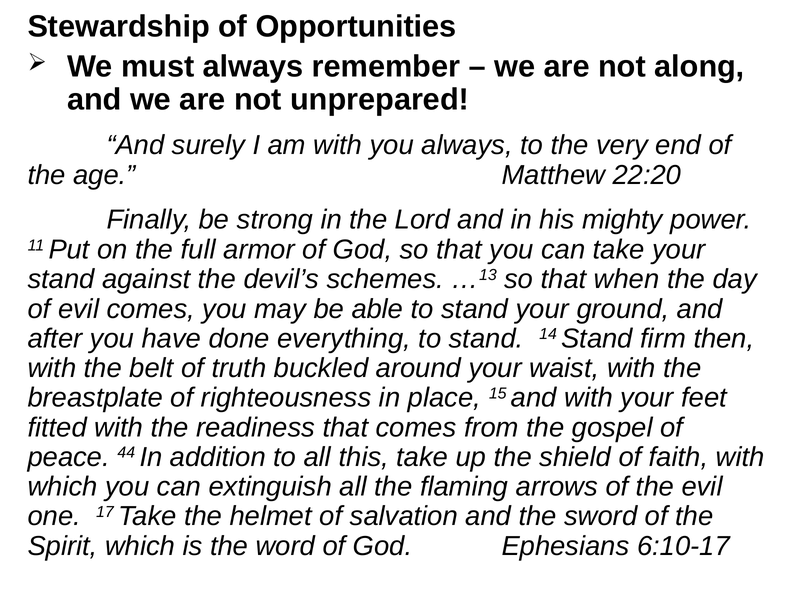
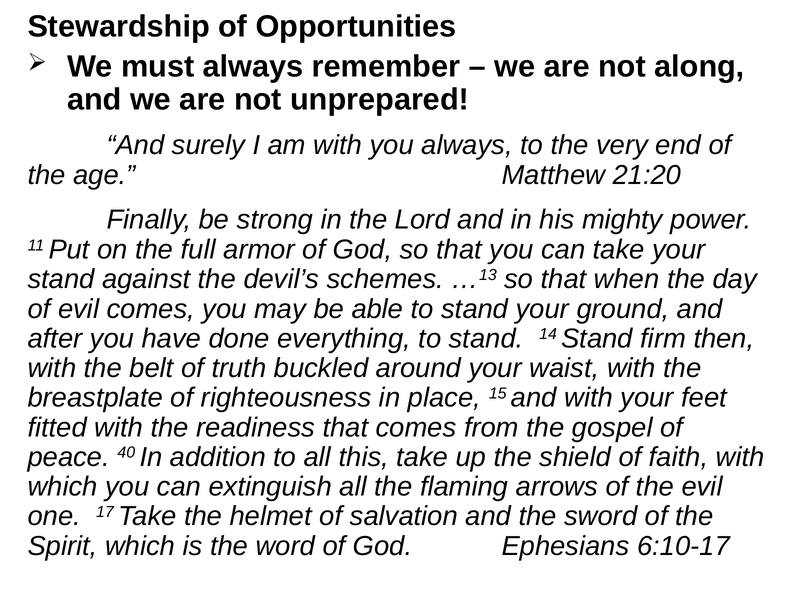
22:20: 22:20 -> 21:20 (647, 175)
44: 44 -> 40 (126, 452)
